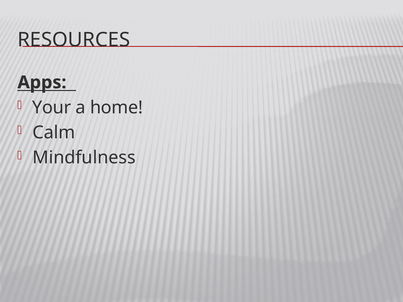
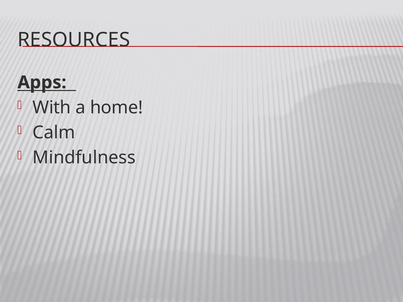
Your: Your -> With (52, 108)
